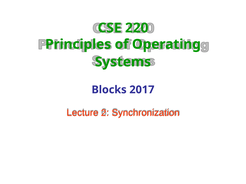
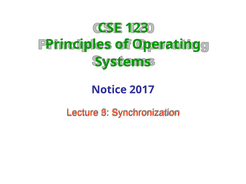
220: 220 -> 123 (137, 28)
Blocks: Blocks -> Notice (109, 90)
2: 2 -> 3 (105, 113)
